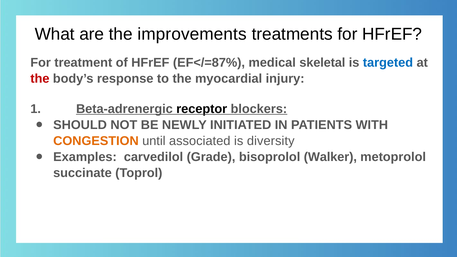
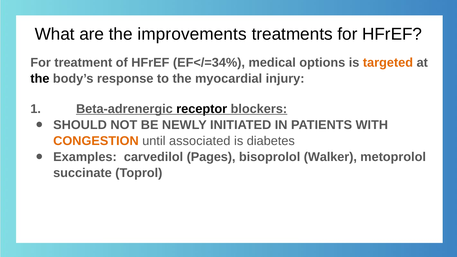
EF</=87%: EF</=87% -> EF</=34% (209, 63)
skeletal: skeletal -> options (322, 63)
targeted colour: blue -> orange (388, 63)
the colour: red -> black (40, 78)
diversity: diversity -> diabetes (271, 141)
Grade: Grade -> Pages (211, 157)
